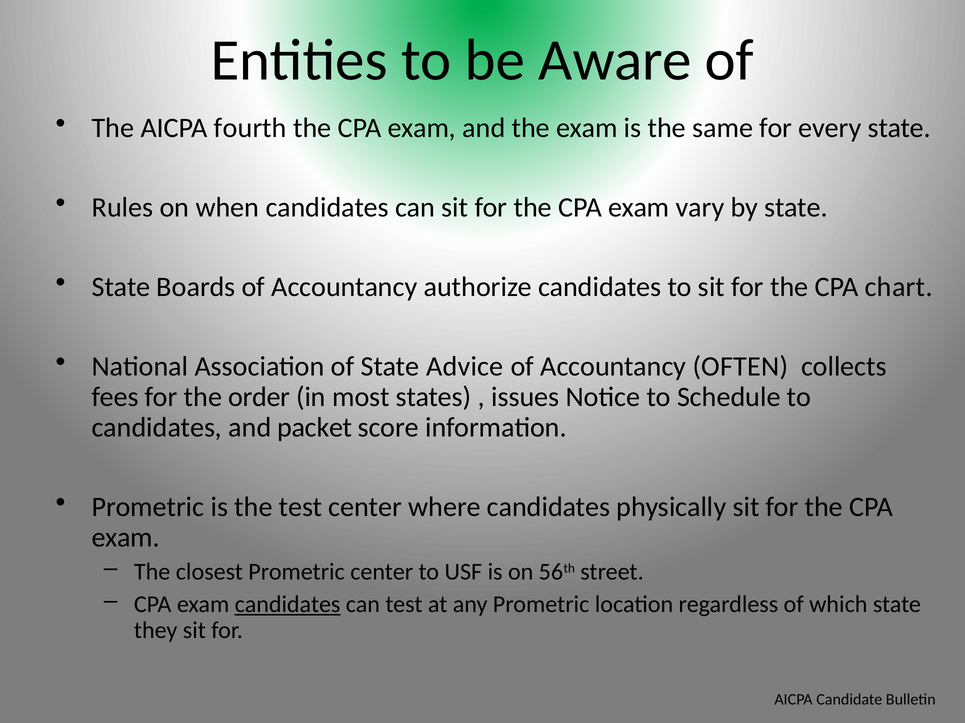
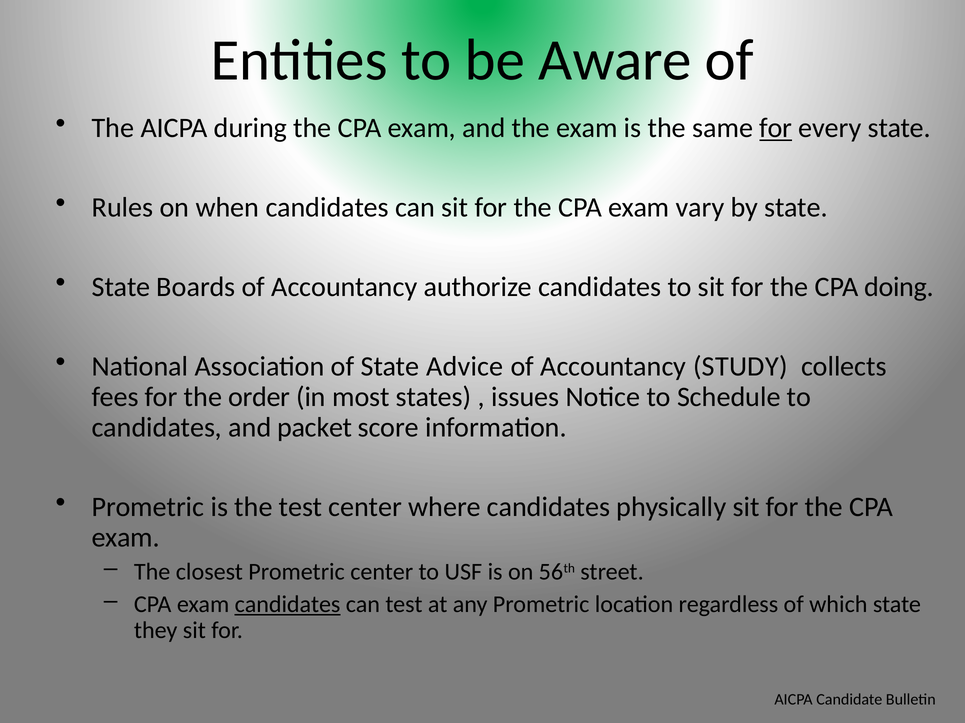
fourth: fourth -> during (250, 128)
for underline: none -> present (776, 128)
chart: chart -> doing (899, 287)
OFTEN: OFTEN -> STUDY (740, 367)
